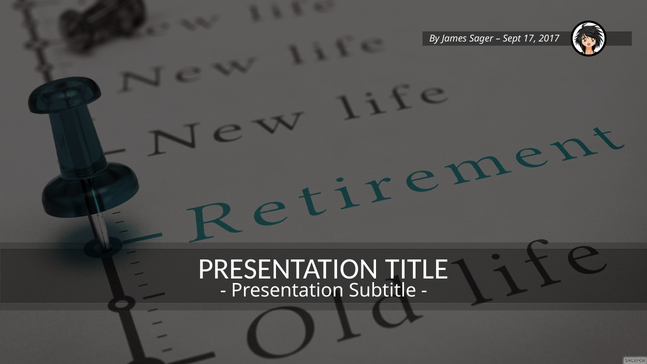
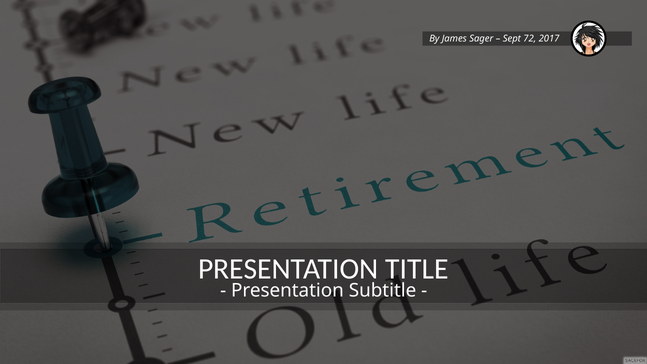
17: 17 -> 72 (530, 38)
